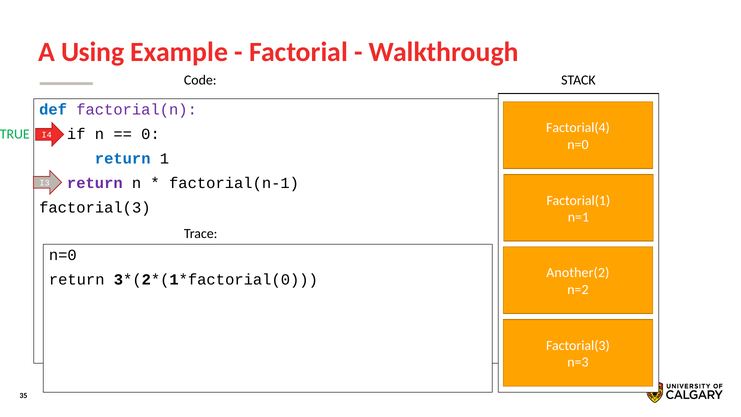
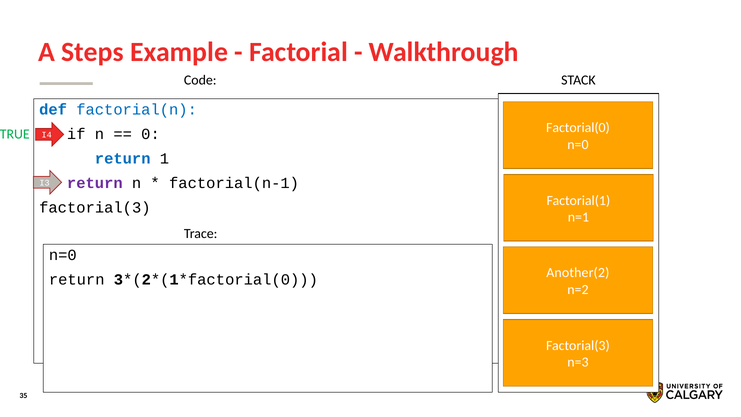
Using: Using -> Steps (93, 52)
factorial(n colour: purple -> blue (137, 110)
Factorial(4: Factorial(4 -> Factorial(0 (578, 128)
